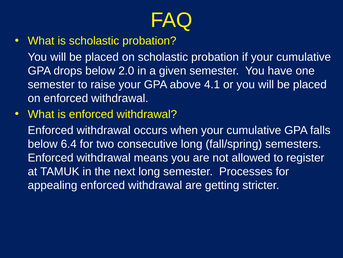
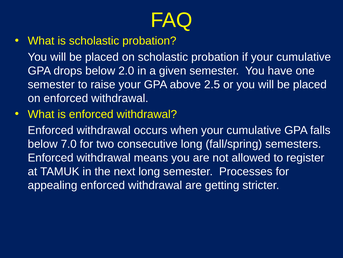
4.1: 4.1 -> 2.5 (212, 84)
6.4: 6.4 -> 7.0 (69, 144)
